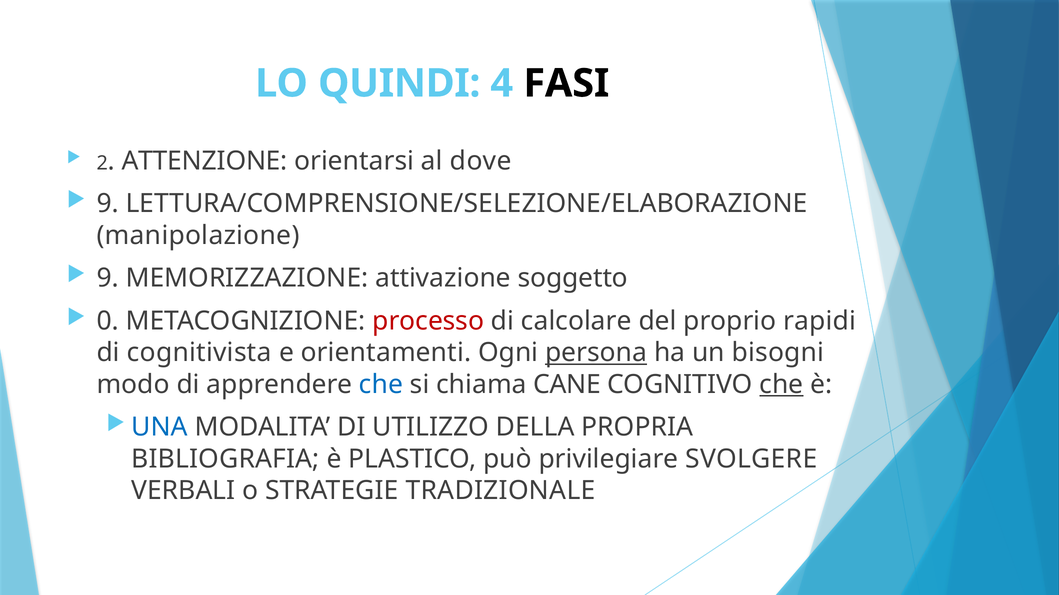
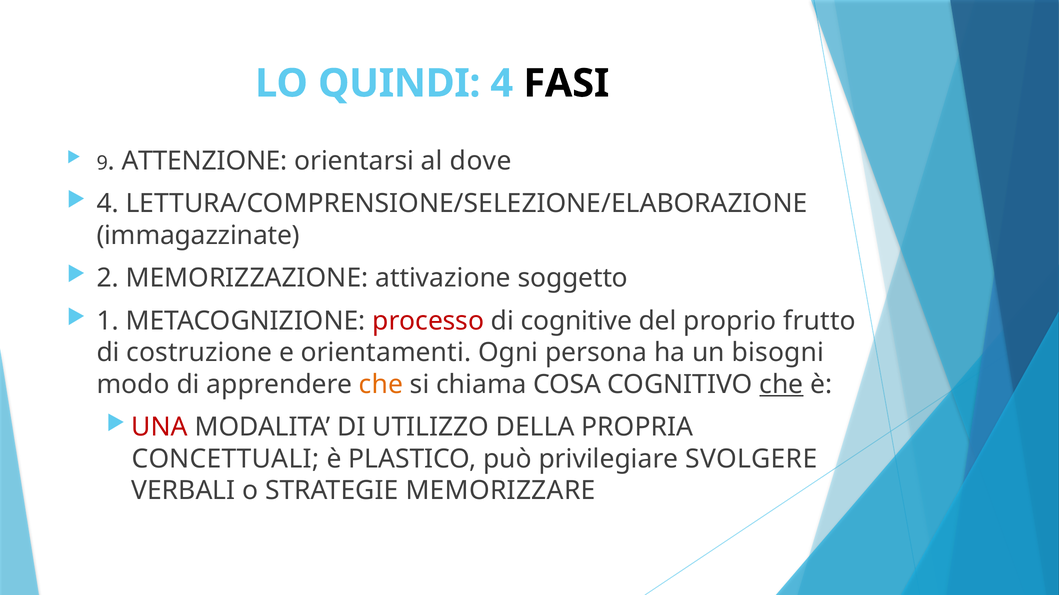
2: 2 -> 9 (102, 163)
9: 9 -> 4 (108, 204)
manipolazione: manipolazione -> immagazzinate (198, 236)
9: 9 -> 2 (108, 279)
0: 0 -> 1 (108, 321)
calcolare: calcolare -> cognitive (576, 321)
rapidi: rapidi -> frutto (820, 321)
cognitivista: cognitivista -> costruzione (199, 353)
persona underline: present -> none (596, 353)
che colour: blue -> orange (381, 385)
CANE: CANE -> COSA (567, 385)
UNA colour: blue -> red (159, 428)
BIBLIOGRAFIA: BIBLIOGRAFIA -> CONCETTUALI (225, 459)
TRADIZIONALE: TRADIZIONALE -> MEMORIZZARE (500, 491)
